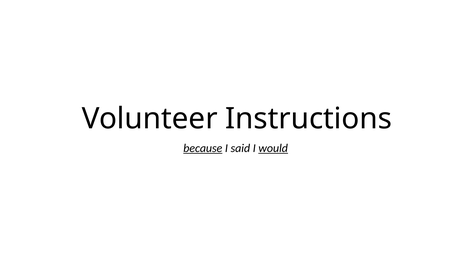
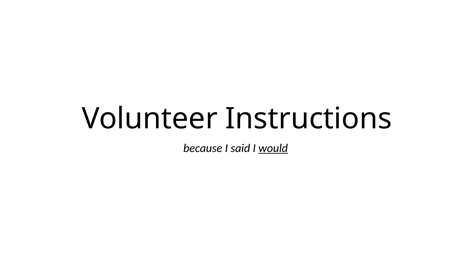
because underline: present -> none (203, 148)
